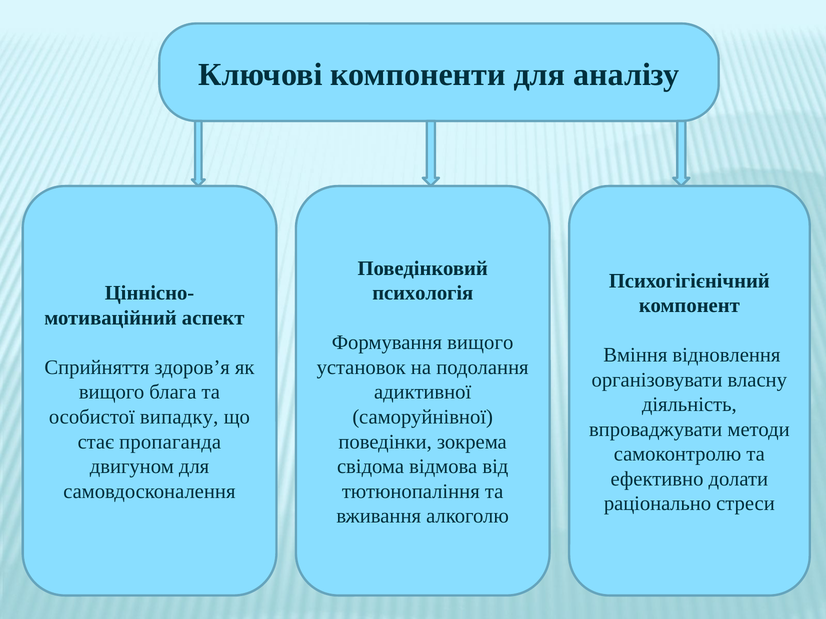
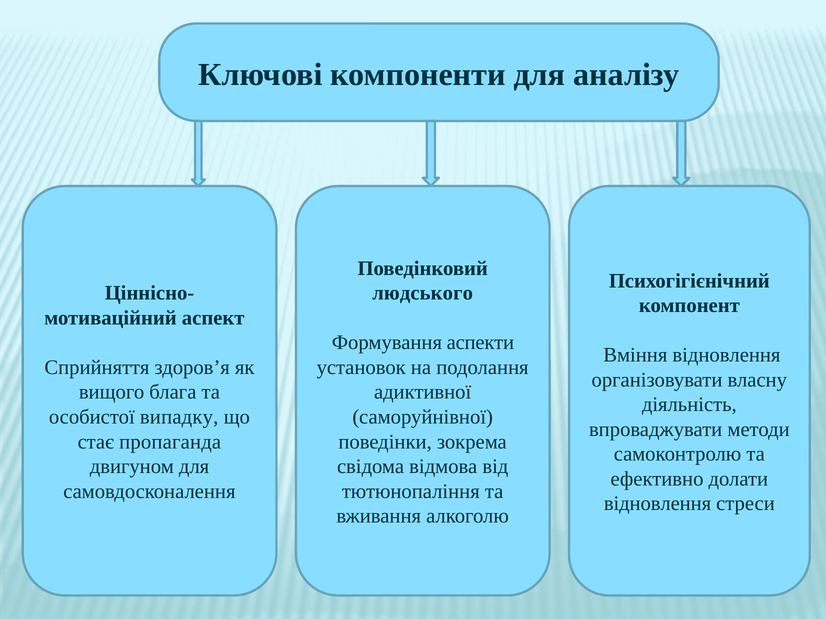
психологія: психологія -> людського (423, 293)
Формування вищого: вищого -> аспекти (480, 343)
раціонально: раціонально -> відновлення (658, 504)
